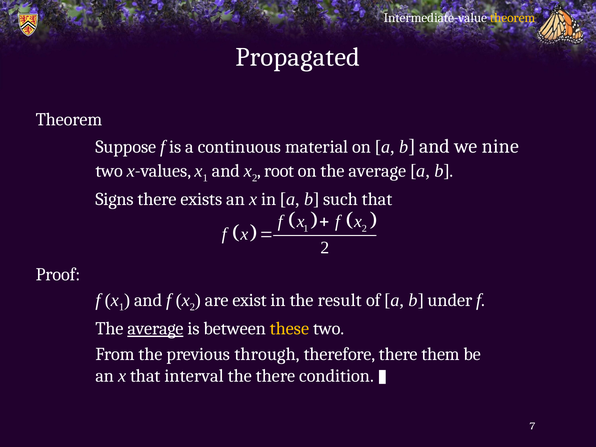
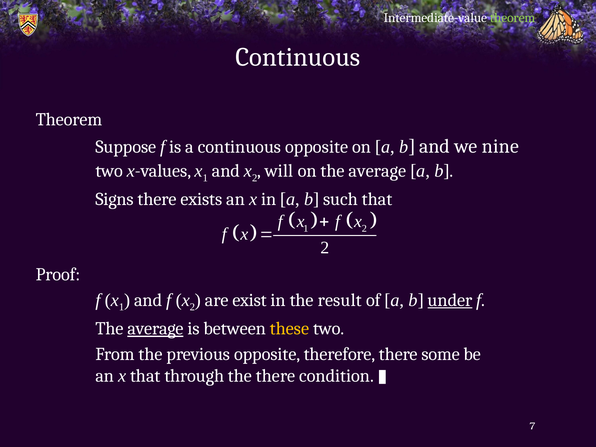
theorem colour: yellow -> light green (513, 18)
Propagated: Propagated -> Continuous (298, 57)
continuous material: material -> opposite (317, 147)
root: root -> will (279, 171)
under underline: none -> present (450, 300)
previous through: through -> opposite (267, 354)
them: them -> some (441, 354)
interval: interval -> through (194, 376)
